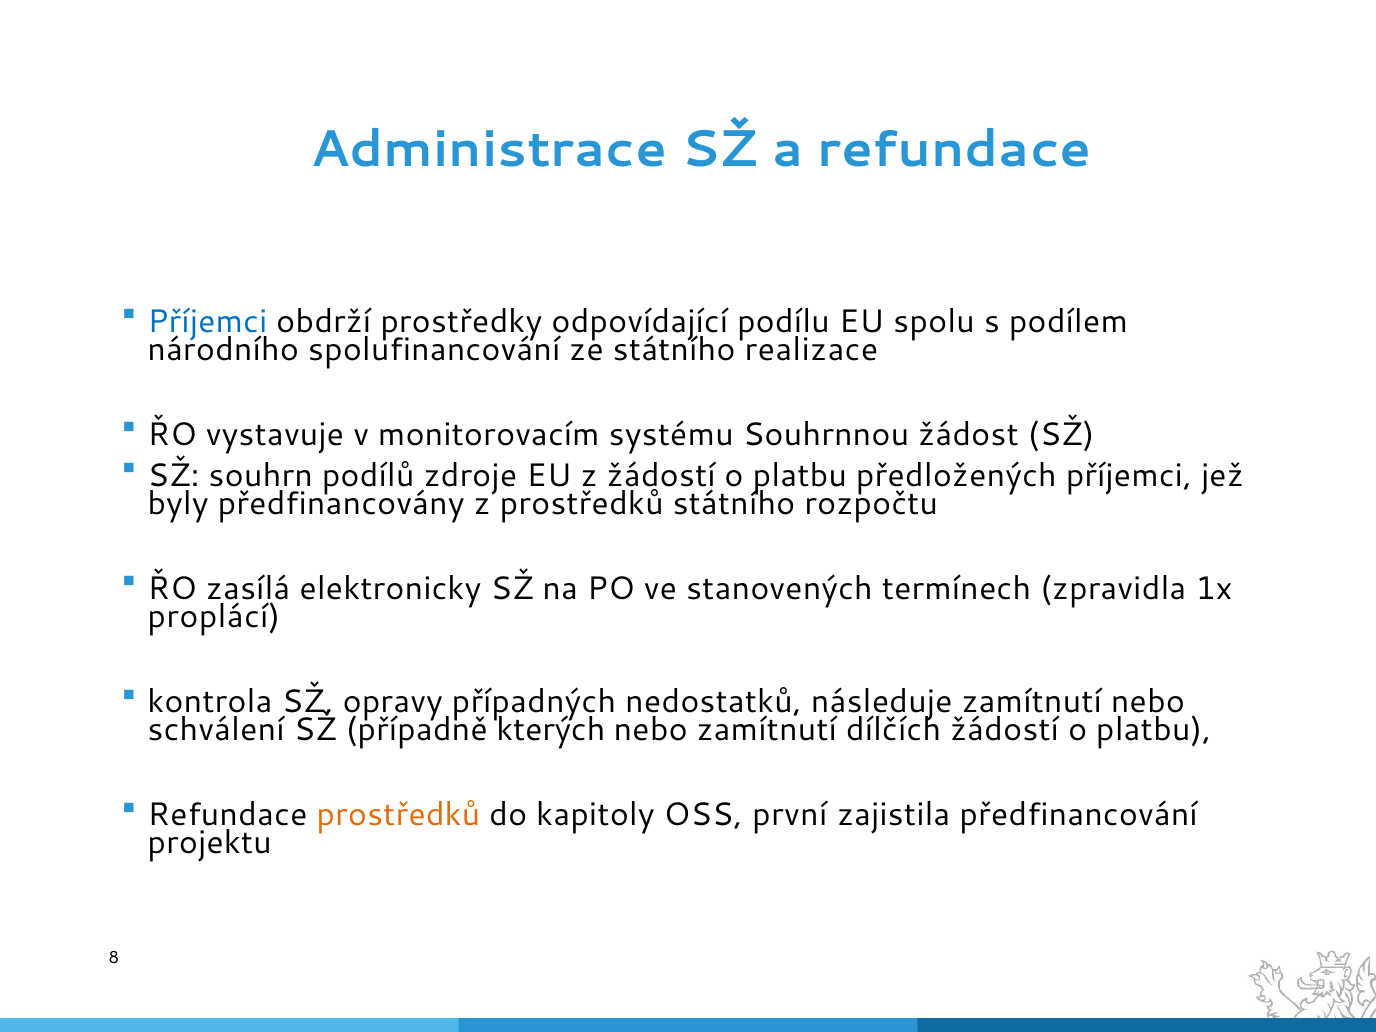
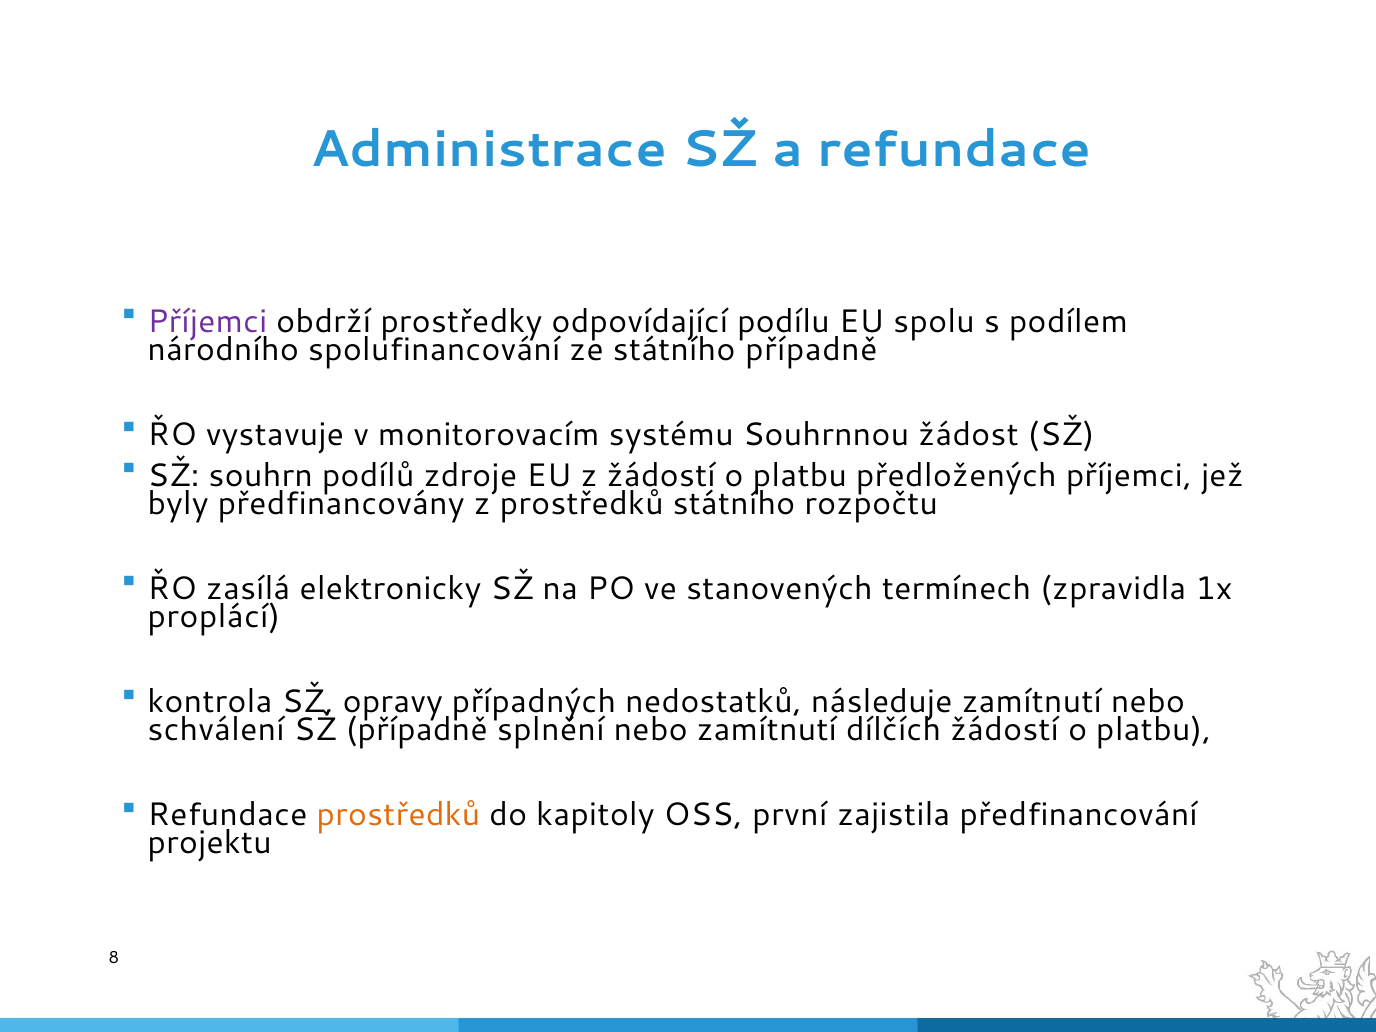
Příjemci colour: blue -> purple (207, 321)
státního realizace: realizace -> případně (811, 349)
kterých: kterých -> splnění (551, 730)
